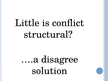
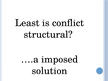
Little: Little -> Least (27, 23)
disagree: disagree -> imposed (60, 59)
